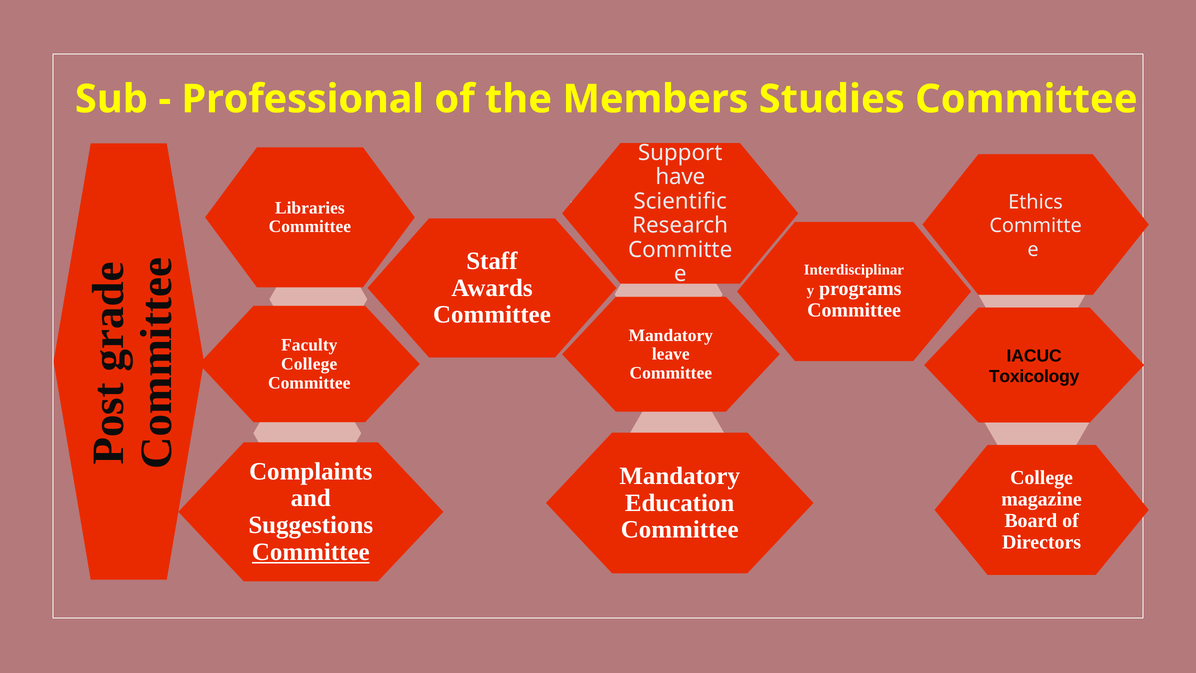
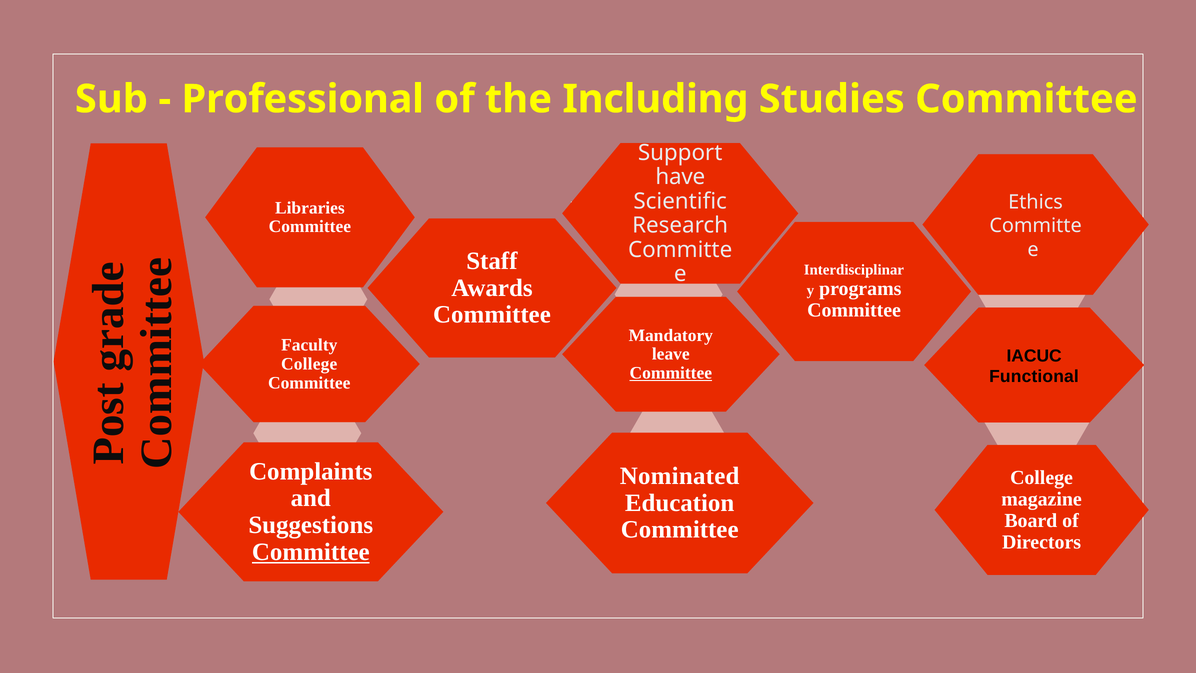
Members: Members -> Including (655, 99)
Committee underline: none -> present (671, 373)
Toxicology: Toxicology -> Functional (1034, 377)
Mandatory: Mandatory -> Nominated (680, 476)
